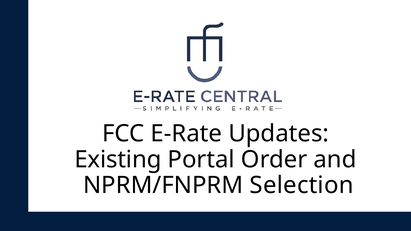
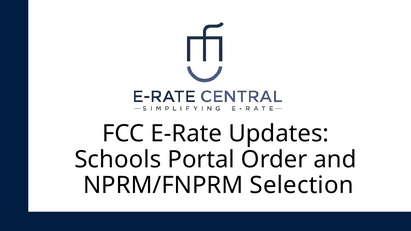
Existing: Existing -> Schools (118, 160)
